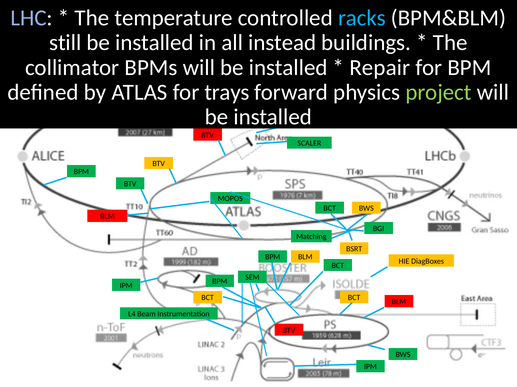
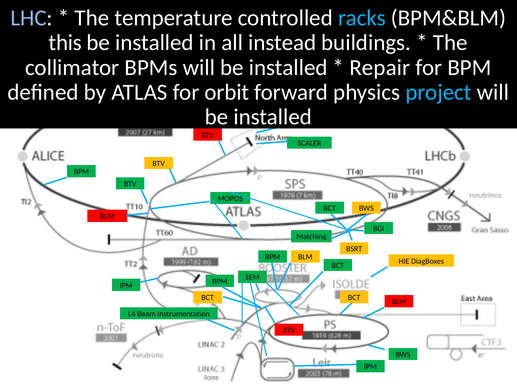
still: still -> this (65, 43)
trays: trays -> orbit (227, 92)
project colour: light green -> light blue (438, 92)
